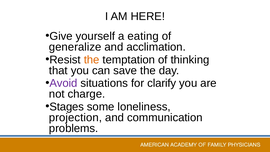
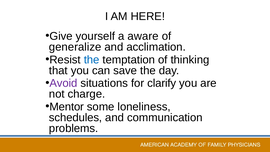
eating: eating -> aware (143, 36)
the colour: orange -> blue (92, 60)
Stages: Stages -> Mentor (67, 107)
projection: projection -> schedules (76, 117)
